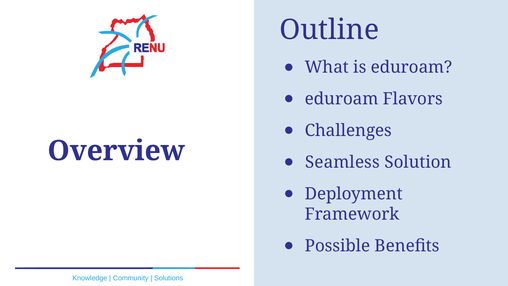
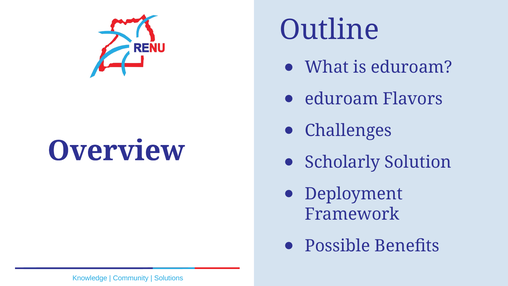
Seamless: Seamless -> Scholarly (343, 162)
